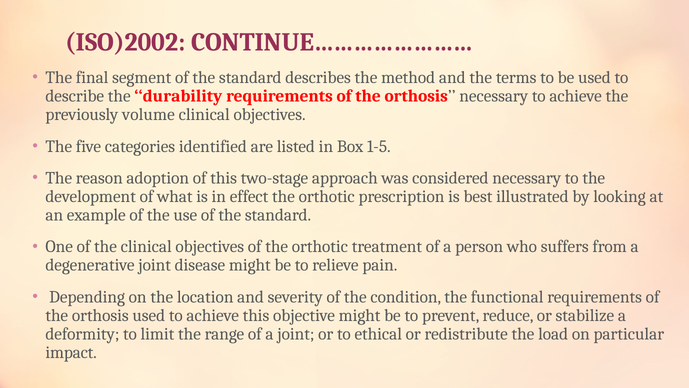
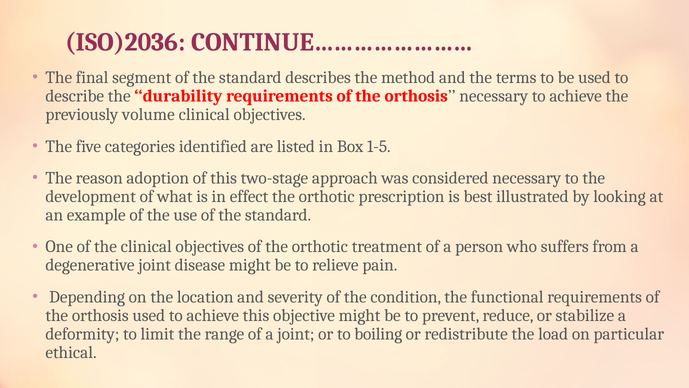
ISO)2002: ISO)2002 -> ISO)2036 (126, 42)
ethical: ethical -> boiling (378, 334)
impact: impact -> ethical (71, 352)
